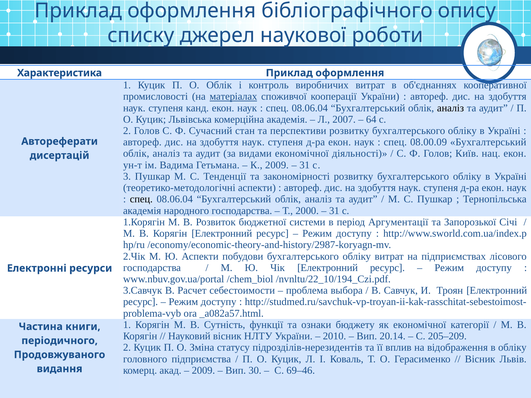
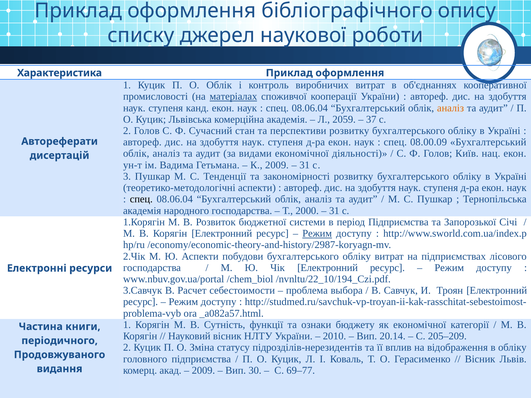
аналіз colour: black -> orange (451, 108)
2007: 2007 -> 2059 (344, 119)
64: 64 -> 37 (371, 119)
період Аргументації: Аргументації -> Підприємства (398, 222)
Режим underline: none -> present (317, 234)
69–46: 69–46 -> 69–77 (301, 371)
